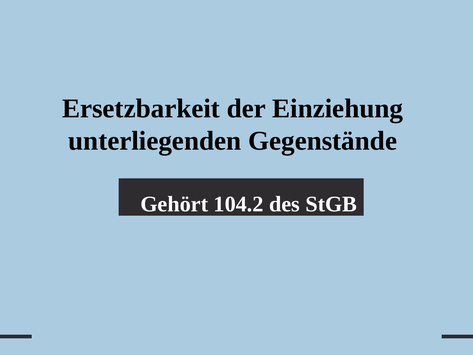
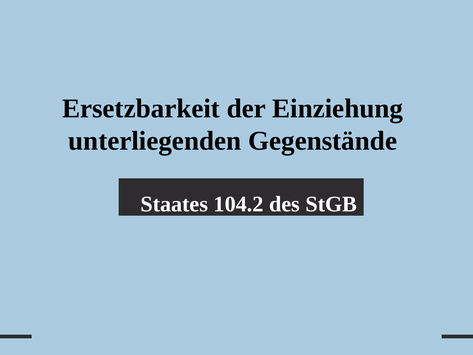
Gehört: Gehört -> Staates (174, 204)
